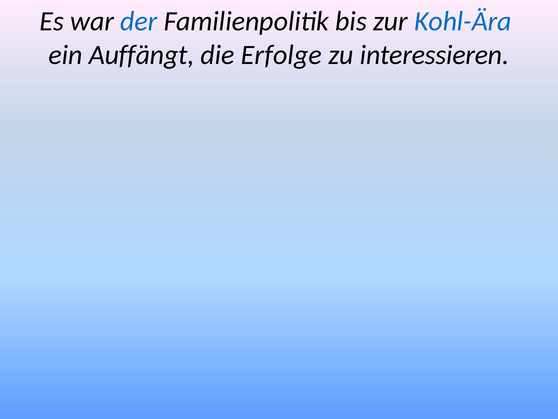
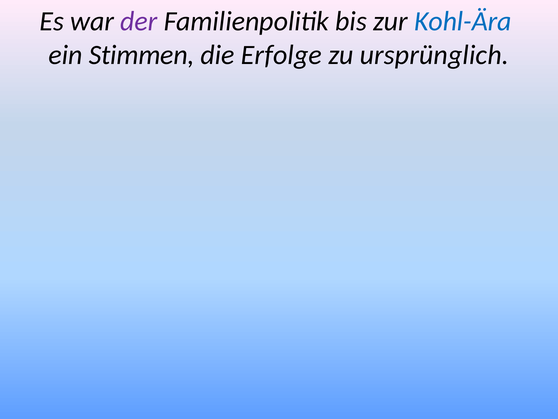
der colour: blue -> purple (139, 21)
Auffängt: Auffängt -> Stimmen (142, 55)
interessieren: interessieren -> ursprünglich (434, 55)
